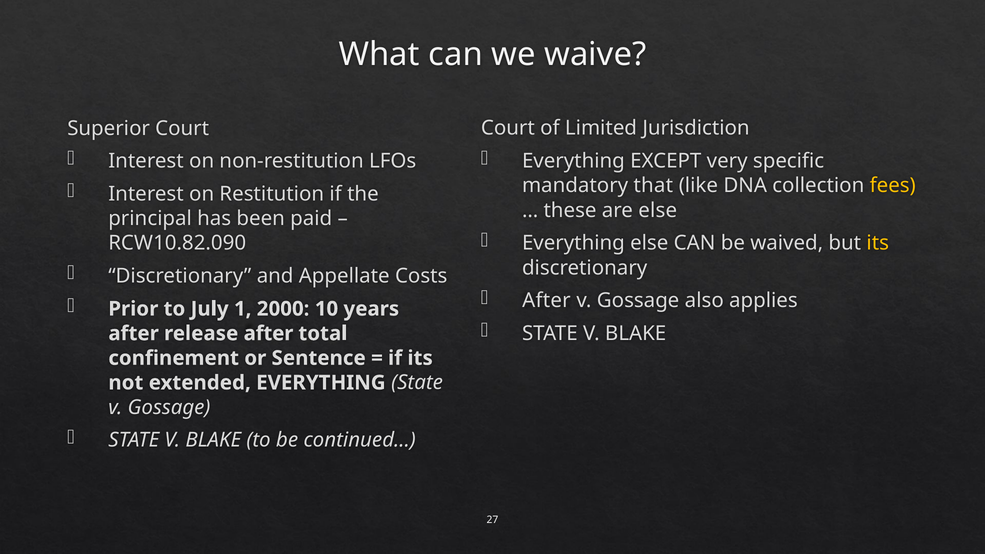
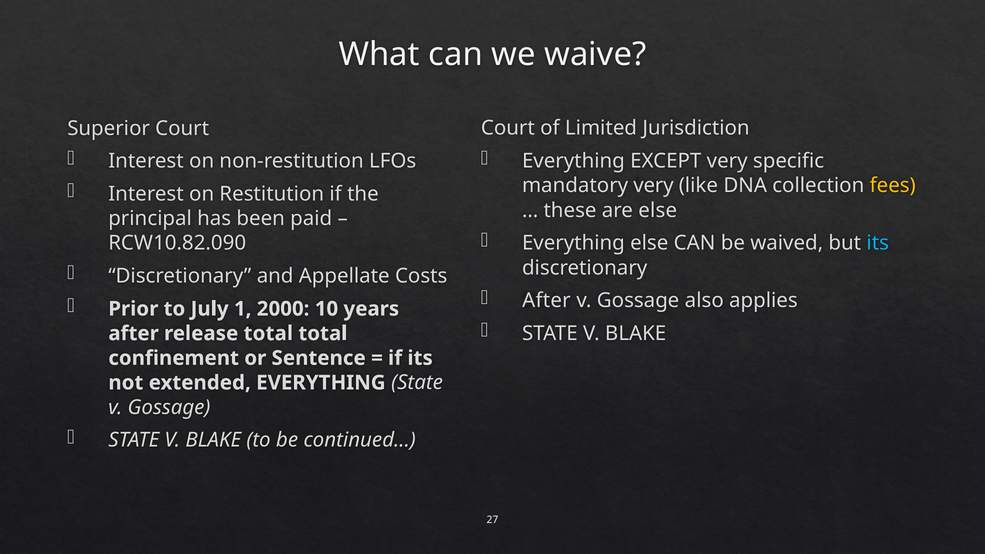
mandatory that: that -> very (653, 186)
its colour: yellow -> light blue (878, 243)
release after: after -> total (268, 334)
